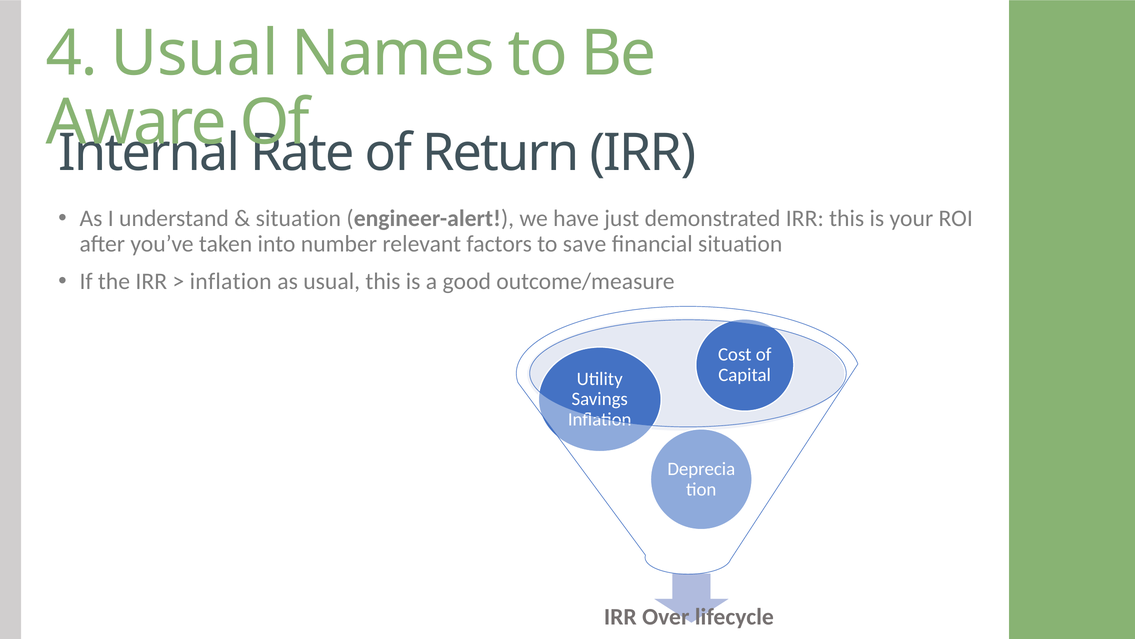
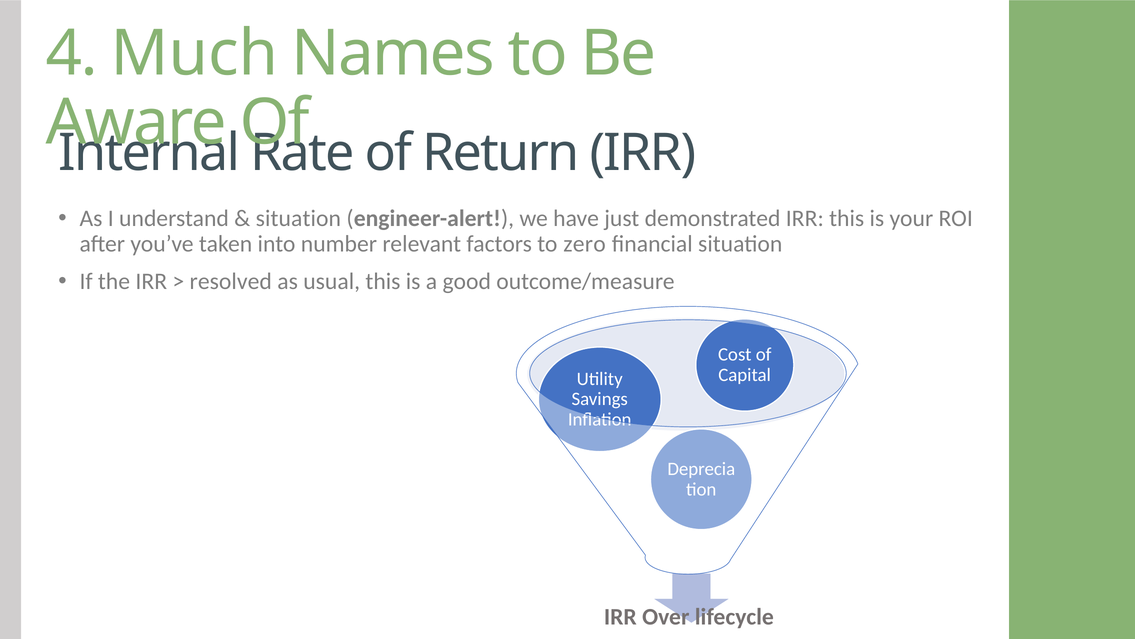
4 Usual: Usual -> Much (195, 54)
save: save -> zero (585, 244)
inflation: inflation -> resolved (231, 281)
